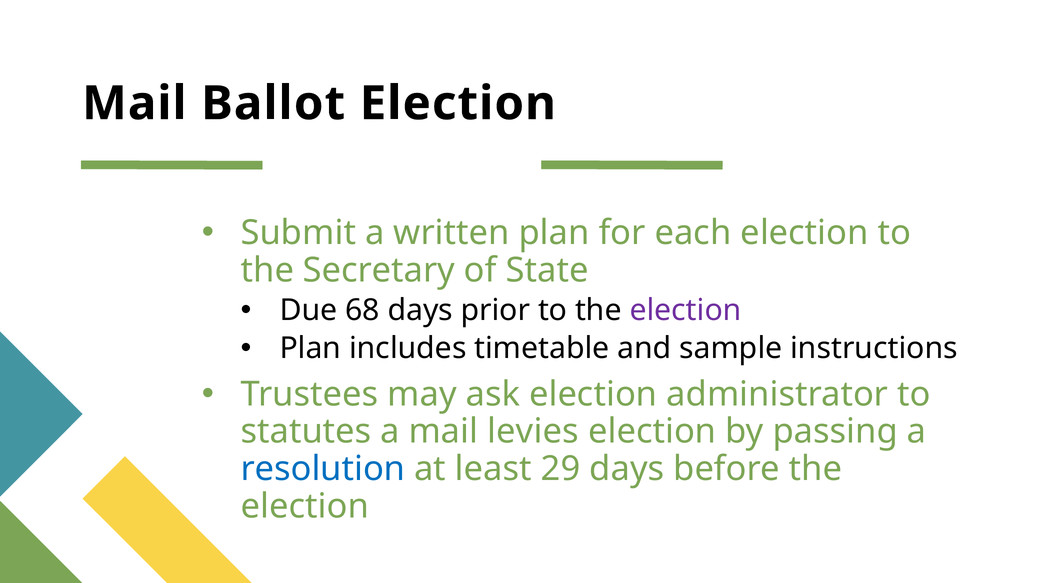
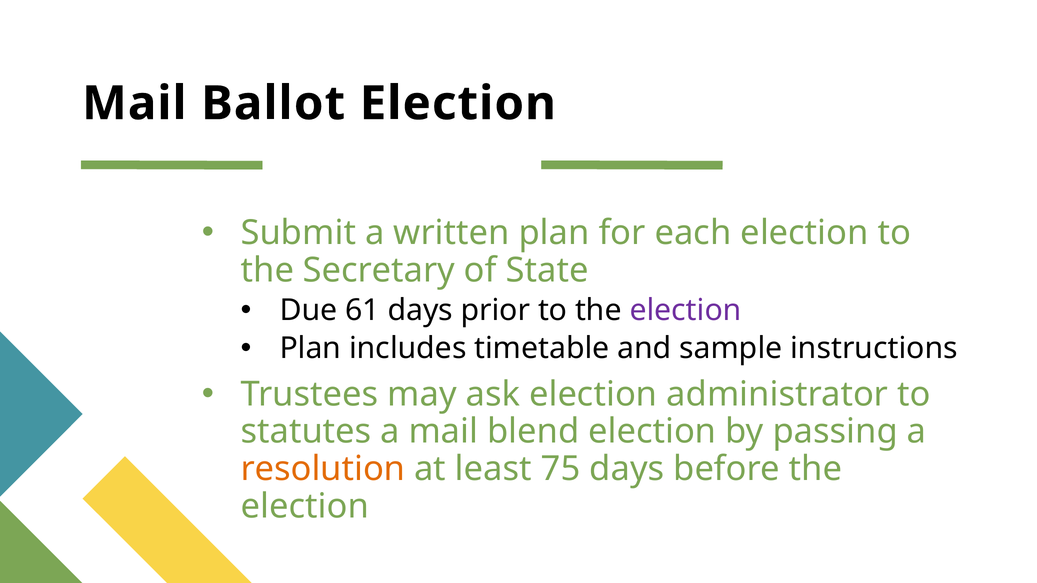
68: 68 -> 61 (362, 311)
levies: levies -> blend (533, 432)
resolution colour: blue -> orange (323, 469)
29: 29 -> 75 (561, 469)
